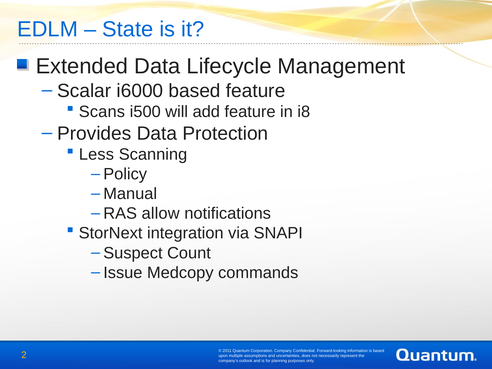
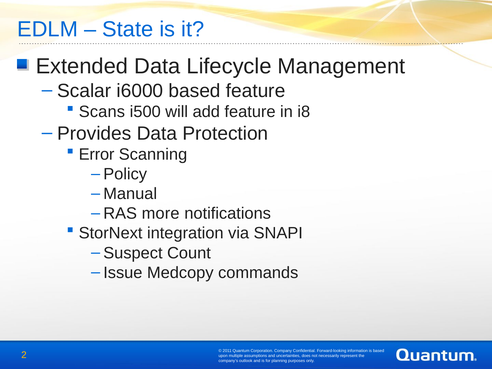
Less: Less -> Error (97, 155)
allow: allow -> more (161, 214)
